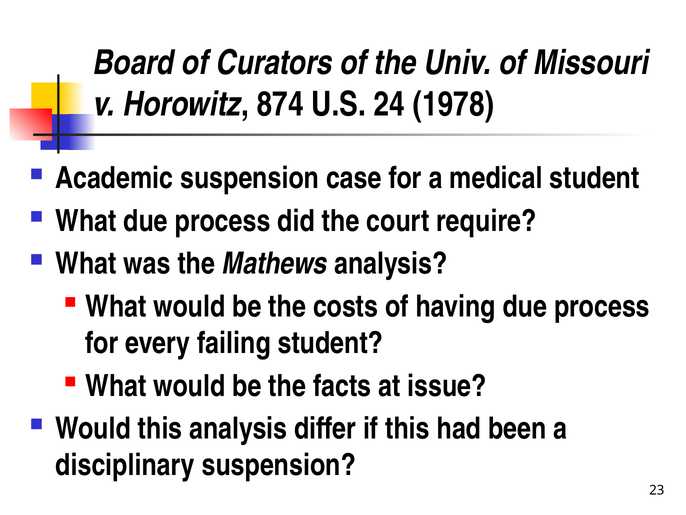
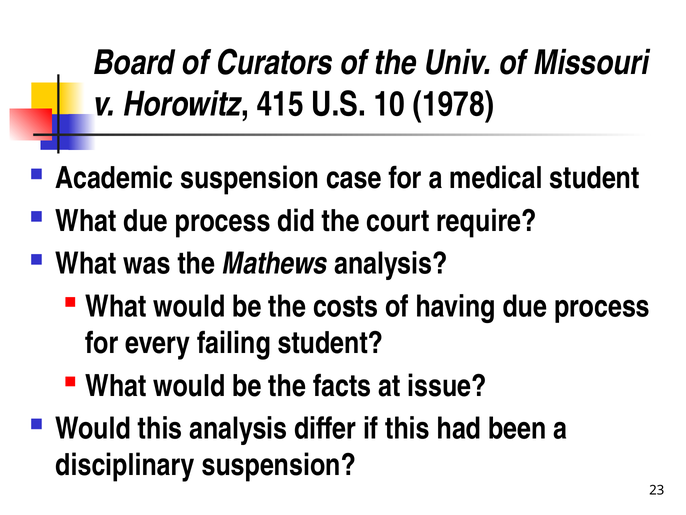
874: 874 -> 415 (280, 104)
24: 24 -> 10 (389, 104)
